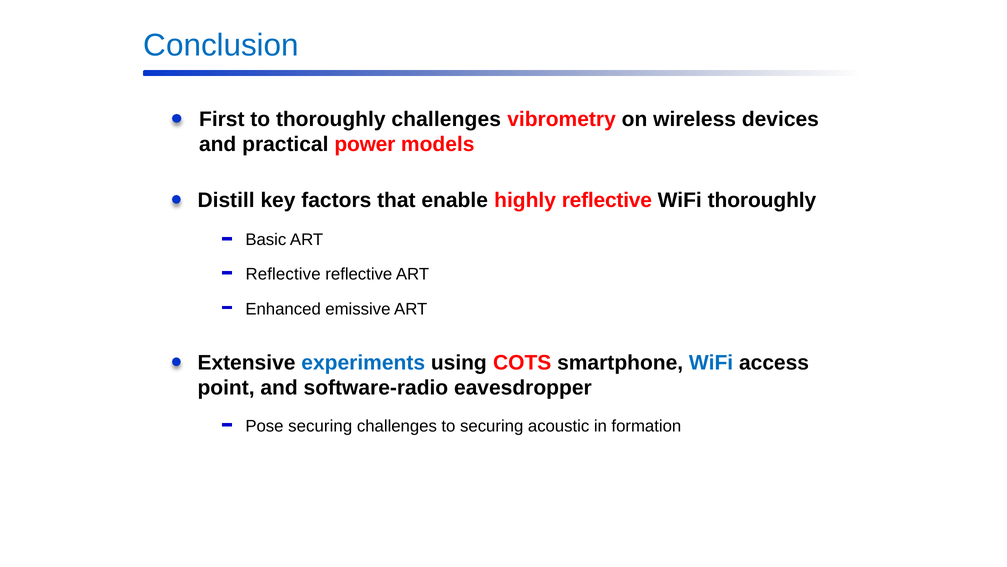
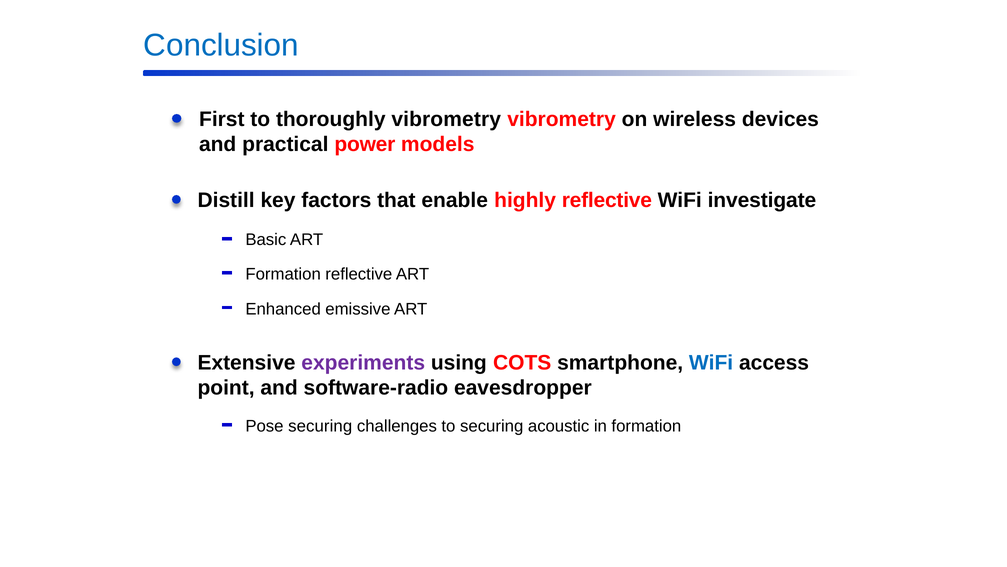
thoroughly challenges: challenges -> vibrometry (446, 119)
WiFi thoroughly: thoroughly -> investigate (762, 200)
Reflective: Reflective -> Formation (283, 274)
experiments colour: blue -> purple (363, 362)
